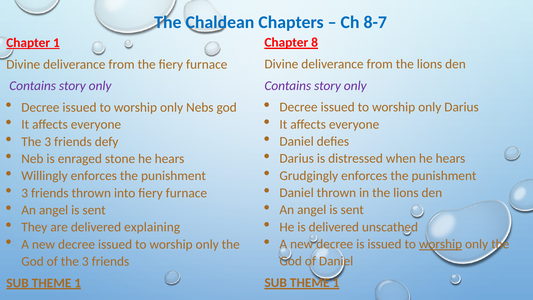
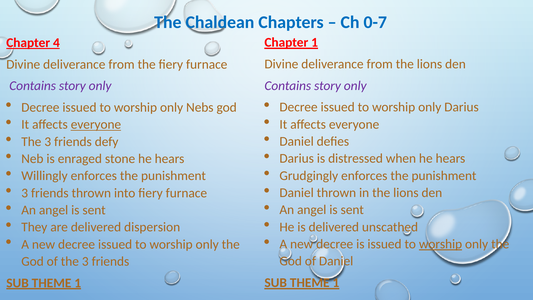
8-7: 8-7 -> 0-7 (375, 22)
Chapter 8: 8 -> 1 (315, 42)
Chapter 1: 1 -> 4 (56, 43)
everyone underline: none -> present (96, 124)
explaining: explaining -> dispersion (152, 227)
